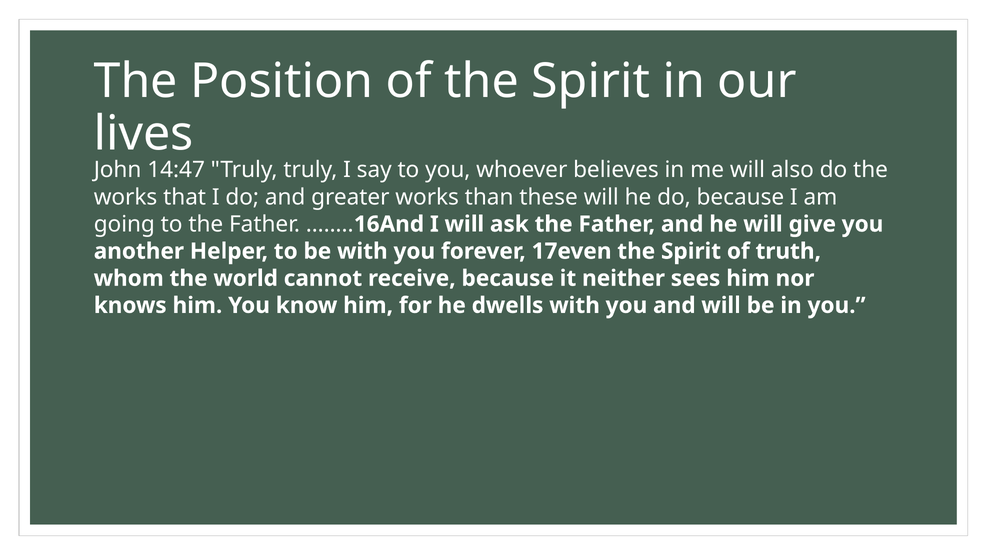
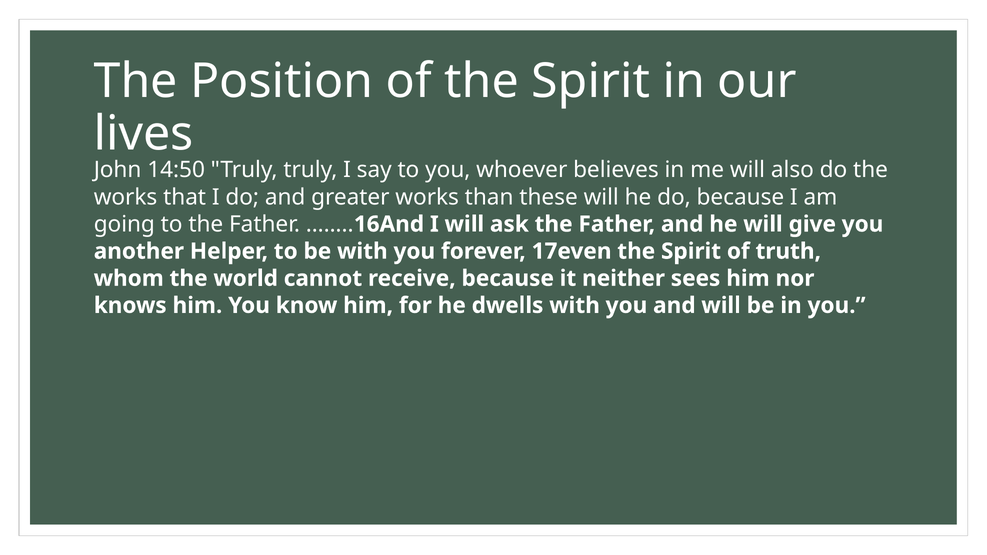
14:47: 14:47 -> 14:50 (176, 170)
